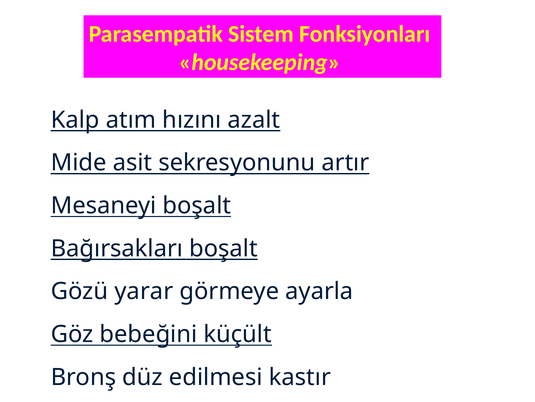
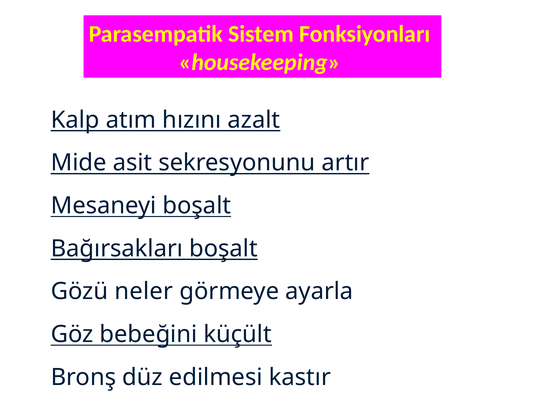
yarar: yarar -> neler (144, 291)
